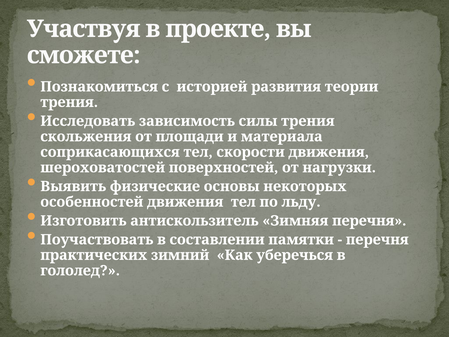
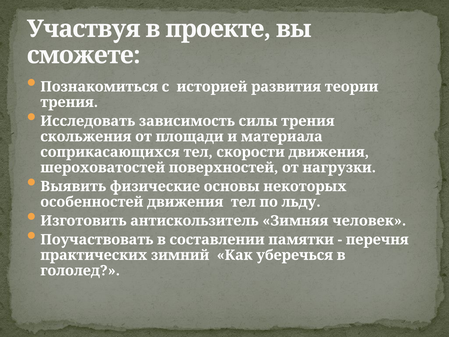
Зимняя перечня: перечня -> человек (369, 221)
